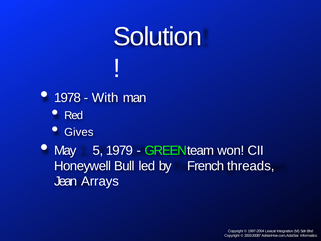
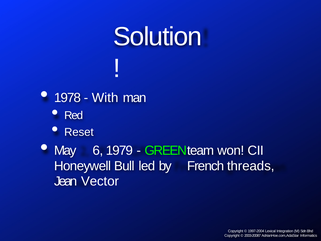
Gives: Gives -> Reset (79, 132)
5: 5 -> 6 (98, 150)
Arrays: Arrays -> Vector (100, 181)
